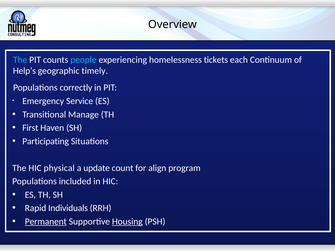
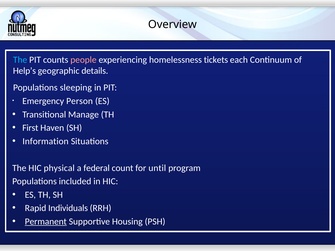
people colour: light blue -> pink (83, 60)
timely: timely -> details (95, 71)
correctly: correctly -> sleeping (76, 88)
Service: Service -> Person (80, 101)
Participating: Participating -> Information (46, 141)
update: update -> federal (97, 168)
align: align -> until (157, 168)
Housing underline: present -> none (127, 222)
